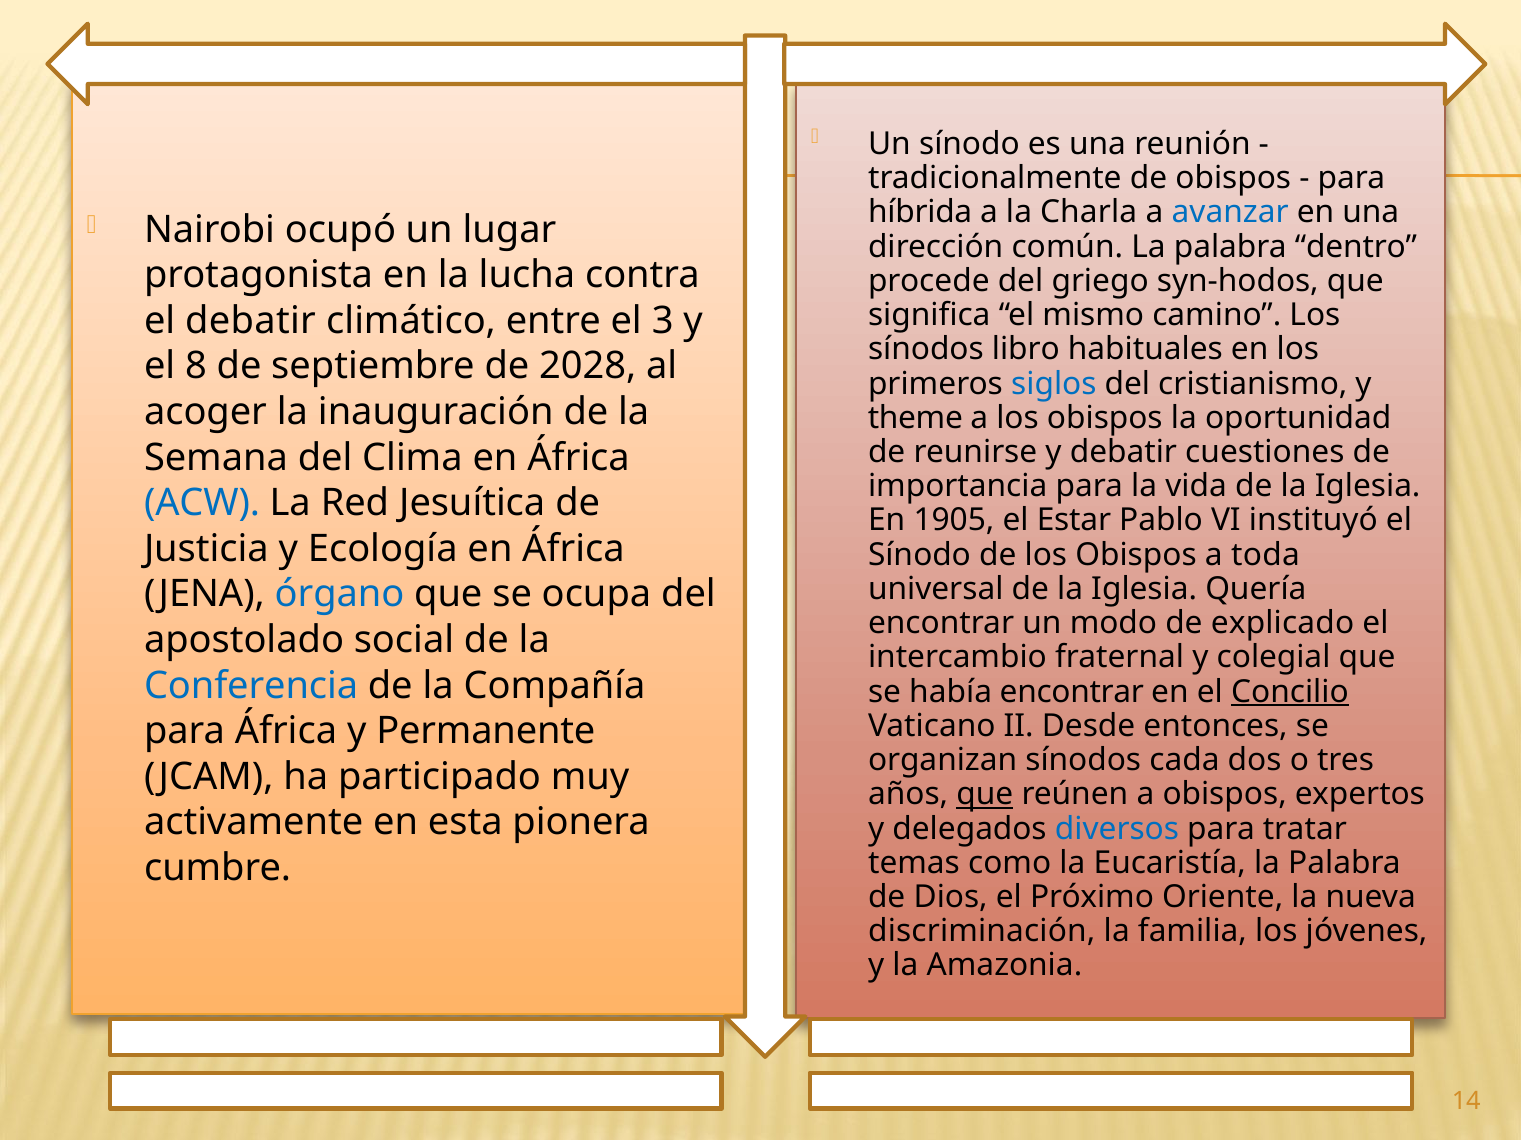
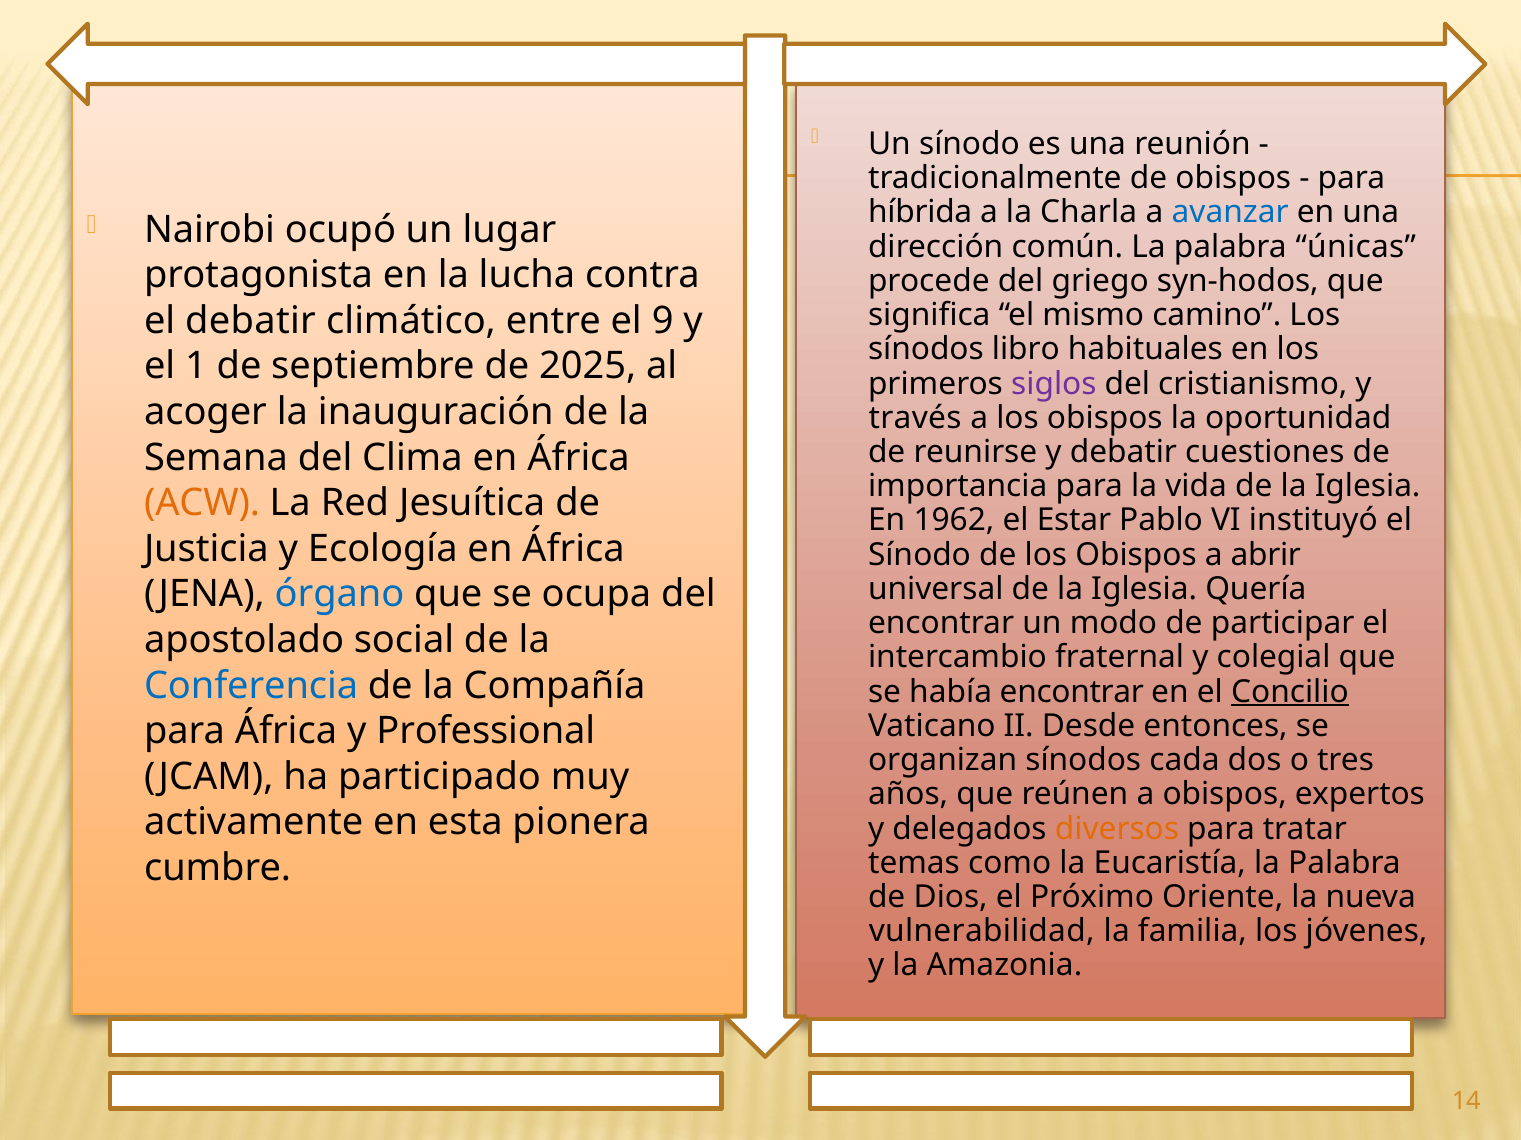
dentro: dentro -> únicas (1356, 247)
3: 3 -> 9 (663, 321)
8: 8 -> 1 (196, 367)
2028: 2028 -> 2025 (588, 367)
siglos colour: blue -> purple (1054, 384)
theme: theme -> través (915, 418)
ACW colour: blue -> orange (202, 504)
1905: 1905 -> 1962 (954, 521)
toda: toda -> abrir (1266, 555)
explicado: explicado -> participar (1283, 624)
Permanente: Permanente -> Professional (486, 732)
que underline: present -> none (985, 795)
diversos colour: blue -> orange (1117, 829)
discriminación: discriminación -> vulnerabilidad (982, 932)
